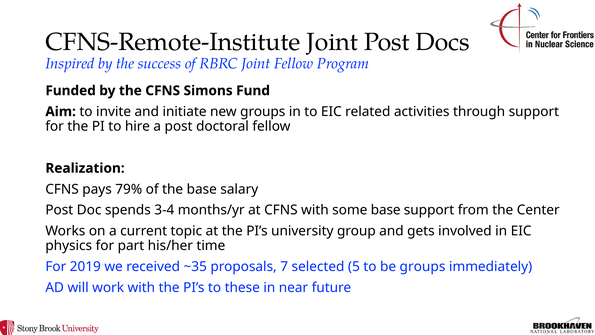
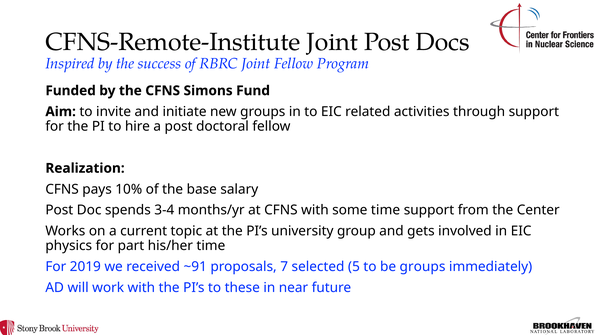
79%: 79% -> 10% (129, 189)
some base: base -> time (386, 210)
~35: ~35 -> ~91 (195, 266)
